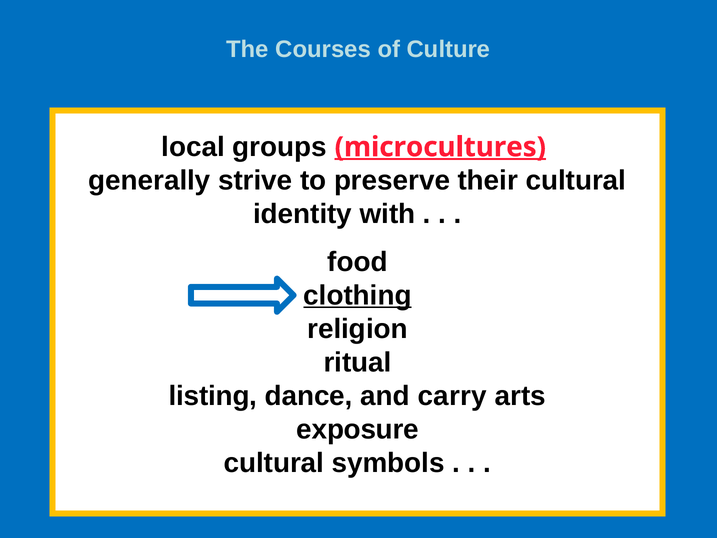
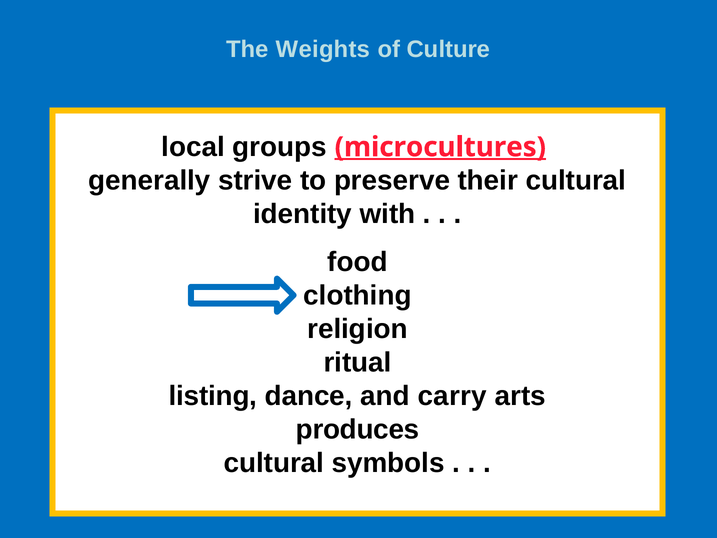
Courses: Courses -> Weights (323, 49)
clothing underline: present -> none (358, 295)
exposure: exposure -> produces (358, 429)
